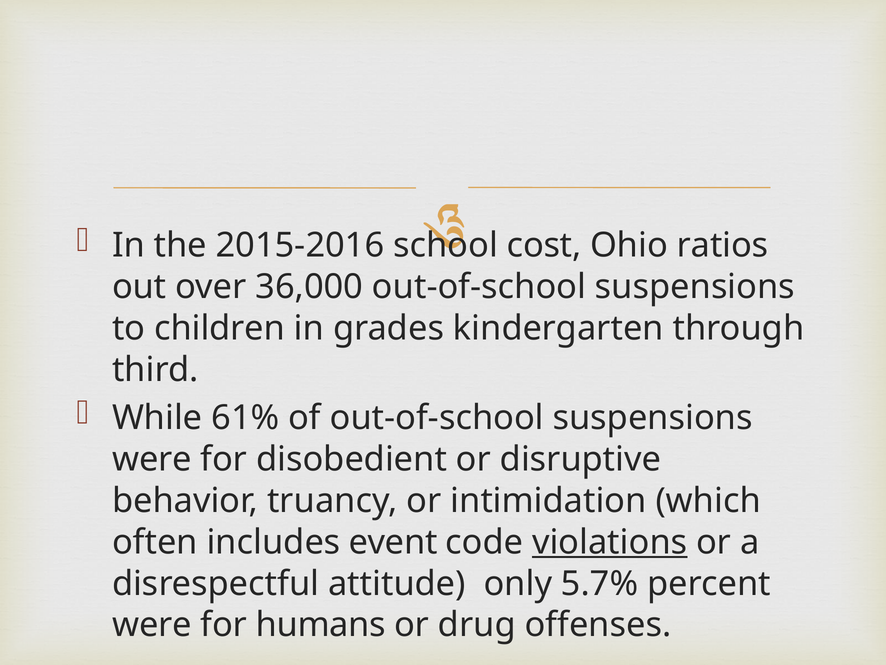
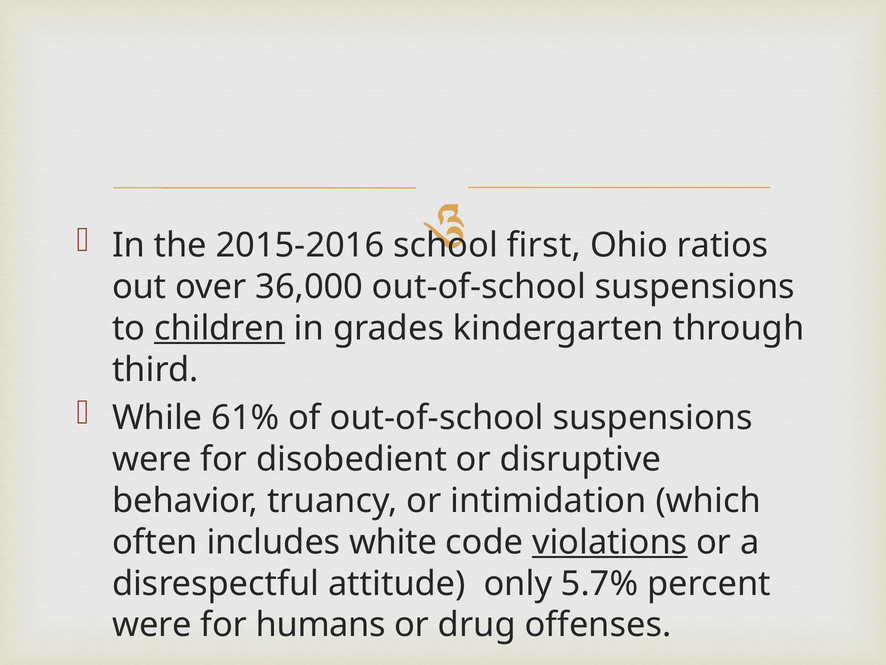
cost: cost -> first (544, 245)
children underline: none -> present (220, 328)
event: event -> white (393, 542)
